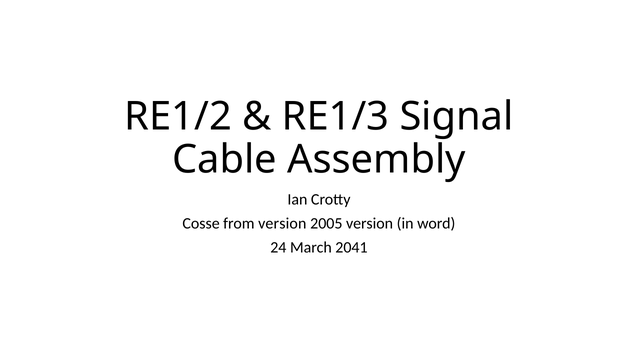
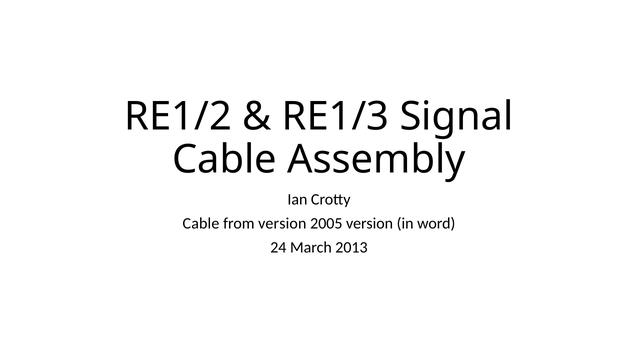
Cosse: Cosse -> Cable (201, 223)
2041: 2041 -> 2013 (351, 247)
